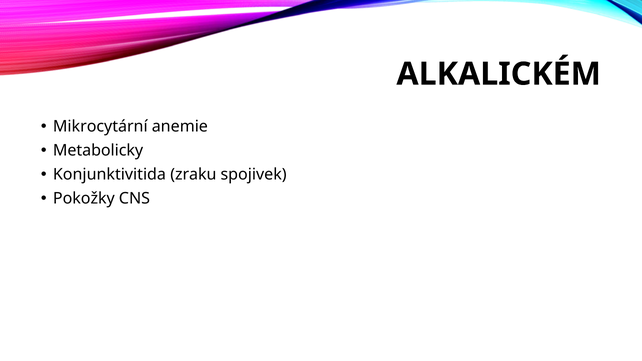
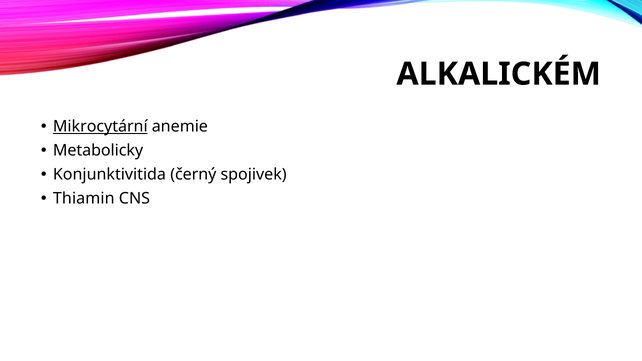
Mikrocytární underline: none -> present (100, 127)
zraku: zraku -> černý (193, 175)
Pokožky: Pokožky -> Thiamin (84, 199)
